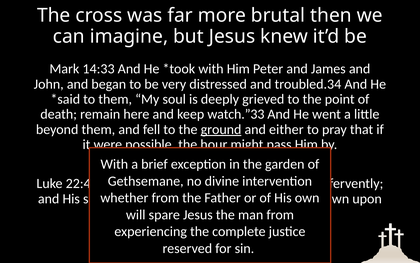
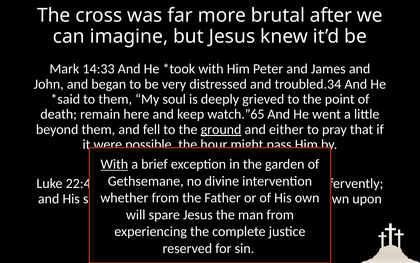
then: then -> after (331, 16)
watch.”33: watch.”33 -> watch.”65 (236, 114)
With underline: none -> present (114, 164)
